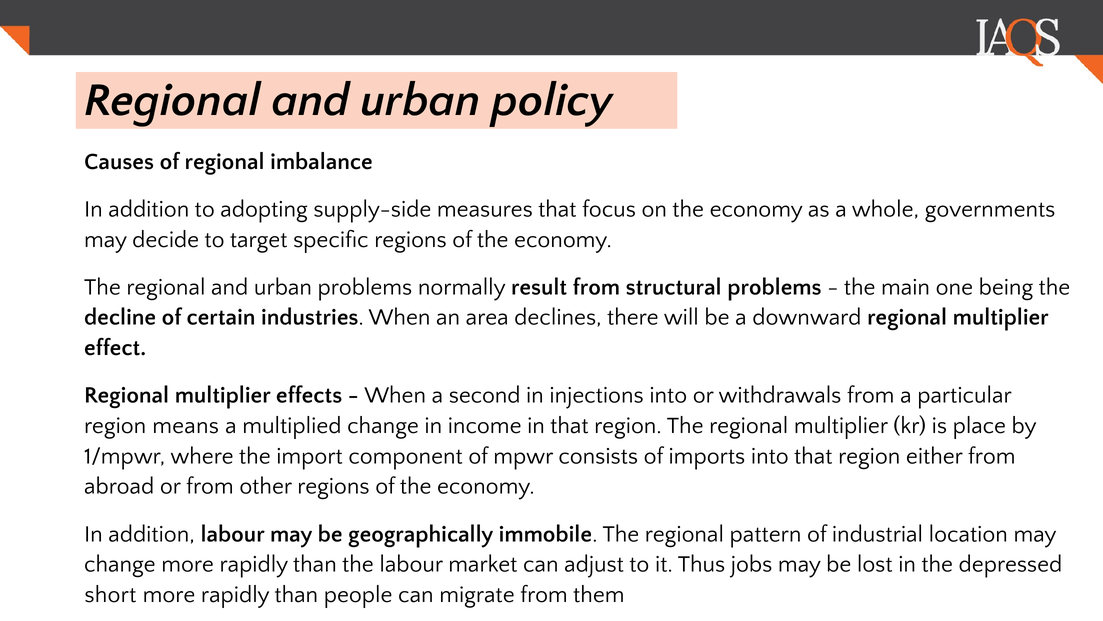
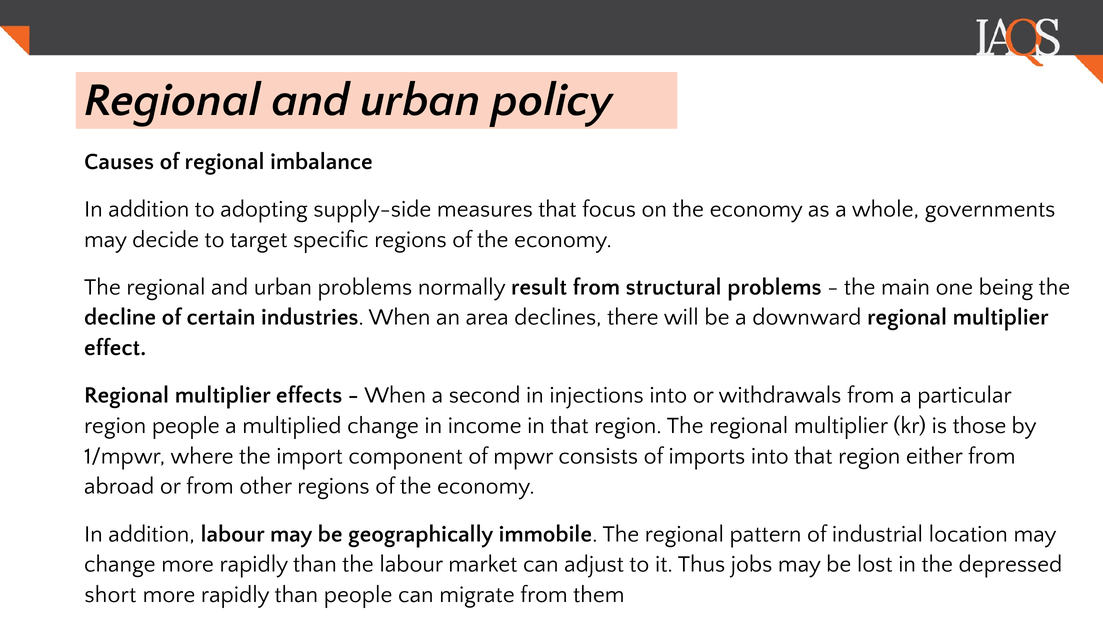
region means: means -> people (186, 425)
place: place -> those (979, 425)
